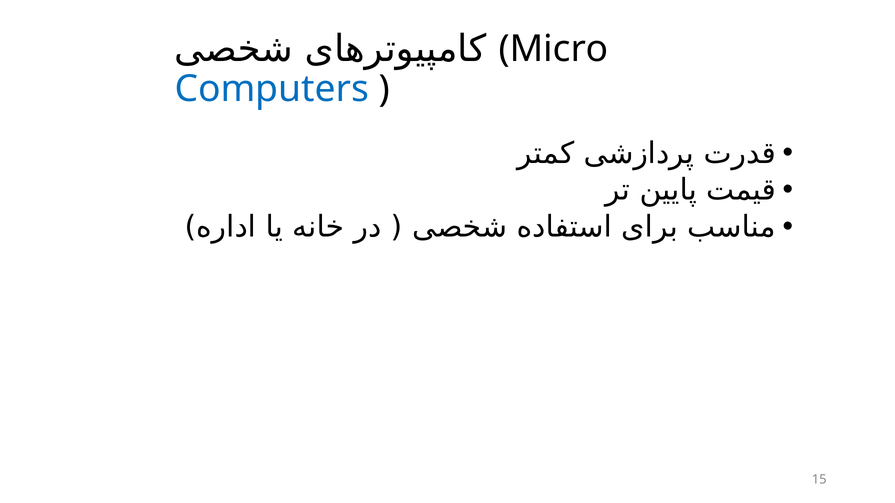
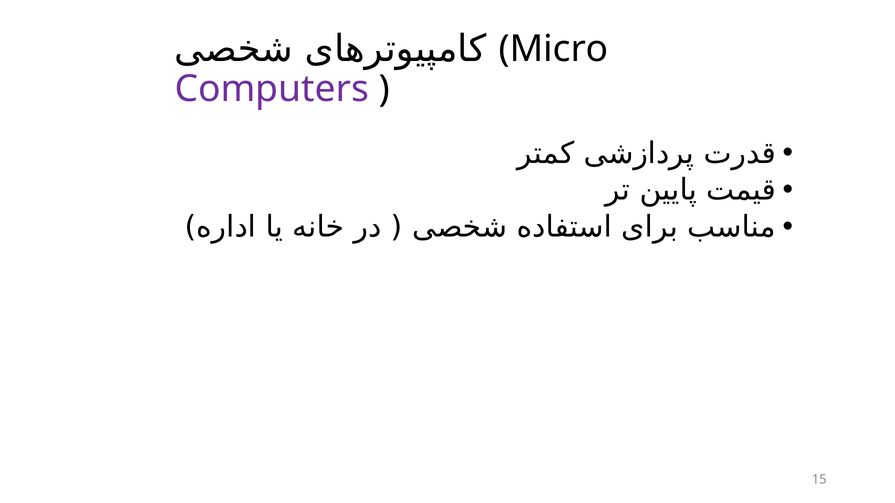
Computers colour: blue -> purple (272, 89)
